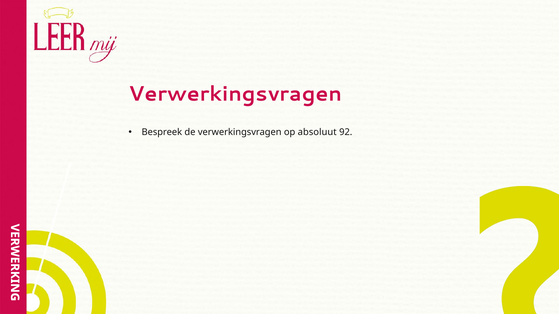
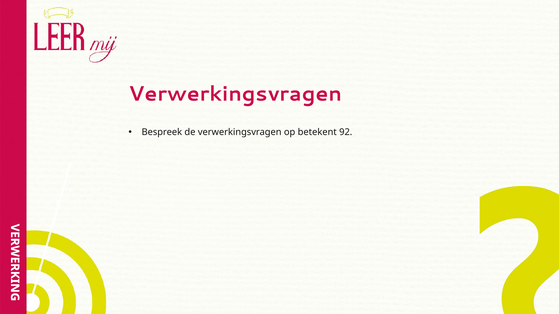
absoluut: absoluut -> betekent (317, 132)
